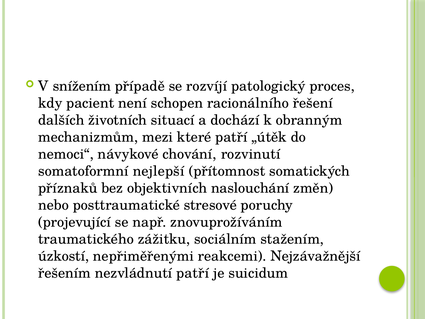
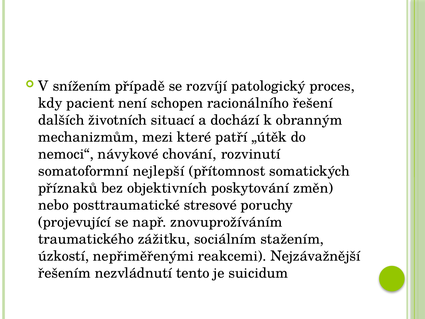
naslouchání: naslouchání -> poskytování (250, 188)
nezvládnutí patří: patří -> tento (193, 273)
